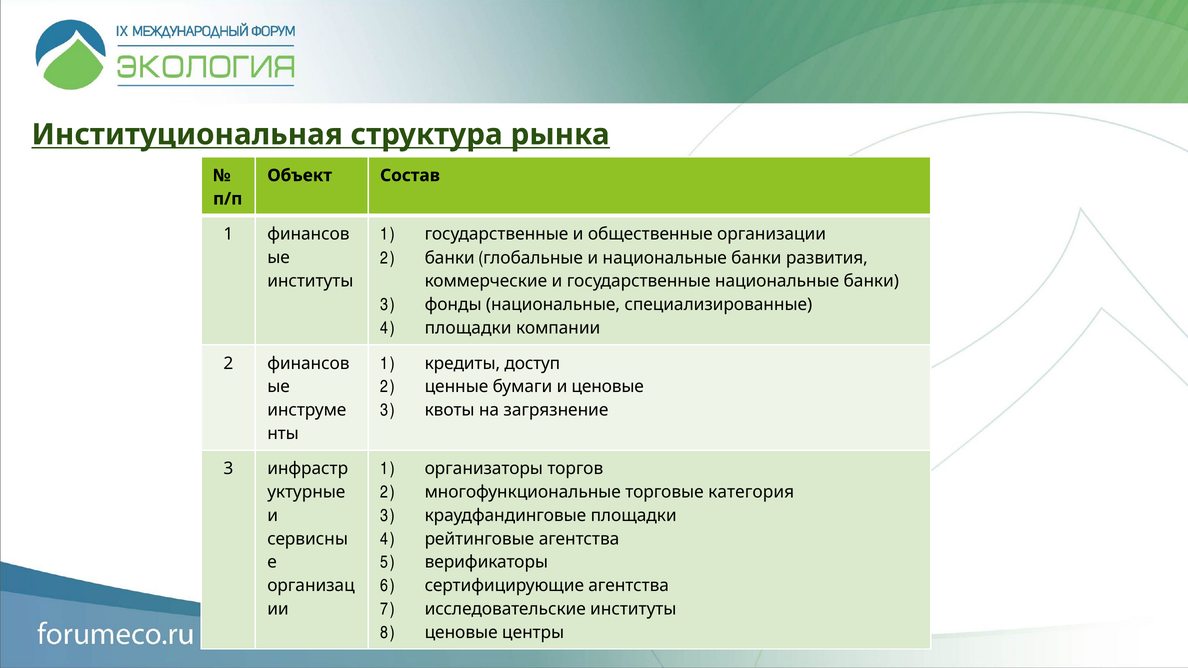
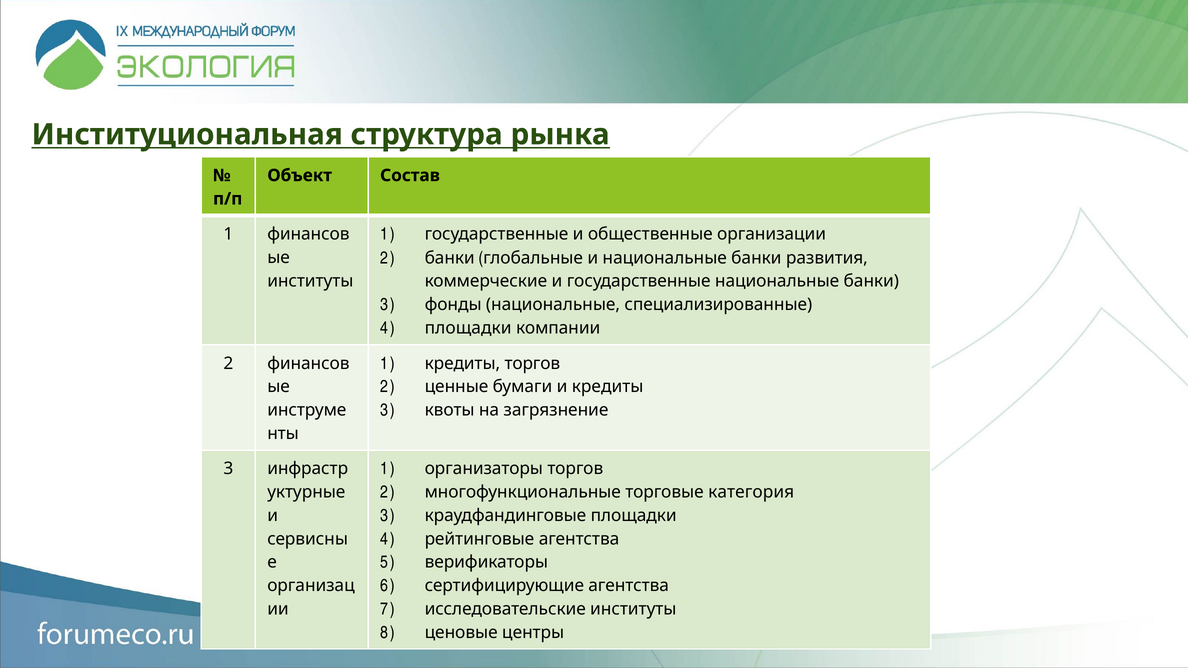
кредиты доступ: доступ -> торгов (532, 363)
и ценовые: ценовые -> кредиты (608, 387)
